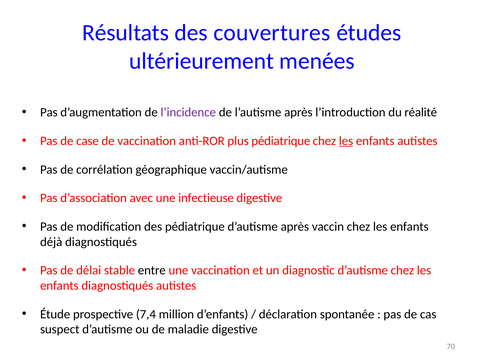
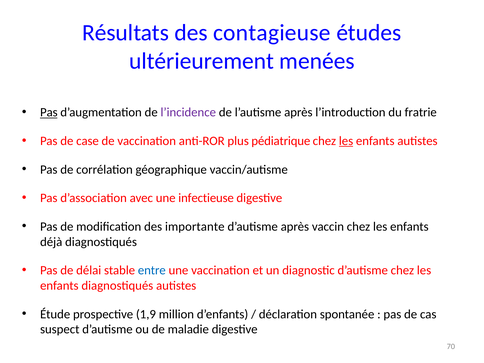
couvertures: couvertures -> contagieuse (272, 33)
Pas underline: none -> present (49, 112)
réalité: réalité -> fratrie (421, 112)
des pédiatrique: pédiatrique -> importante (195, 226)
entre colour: black -> blue (152, 270)
7,4: 7,4 -> 1,9 (146, 314)
